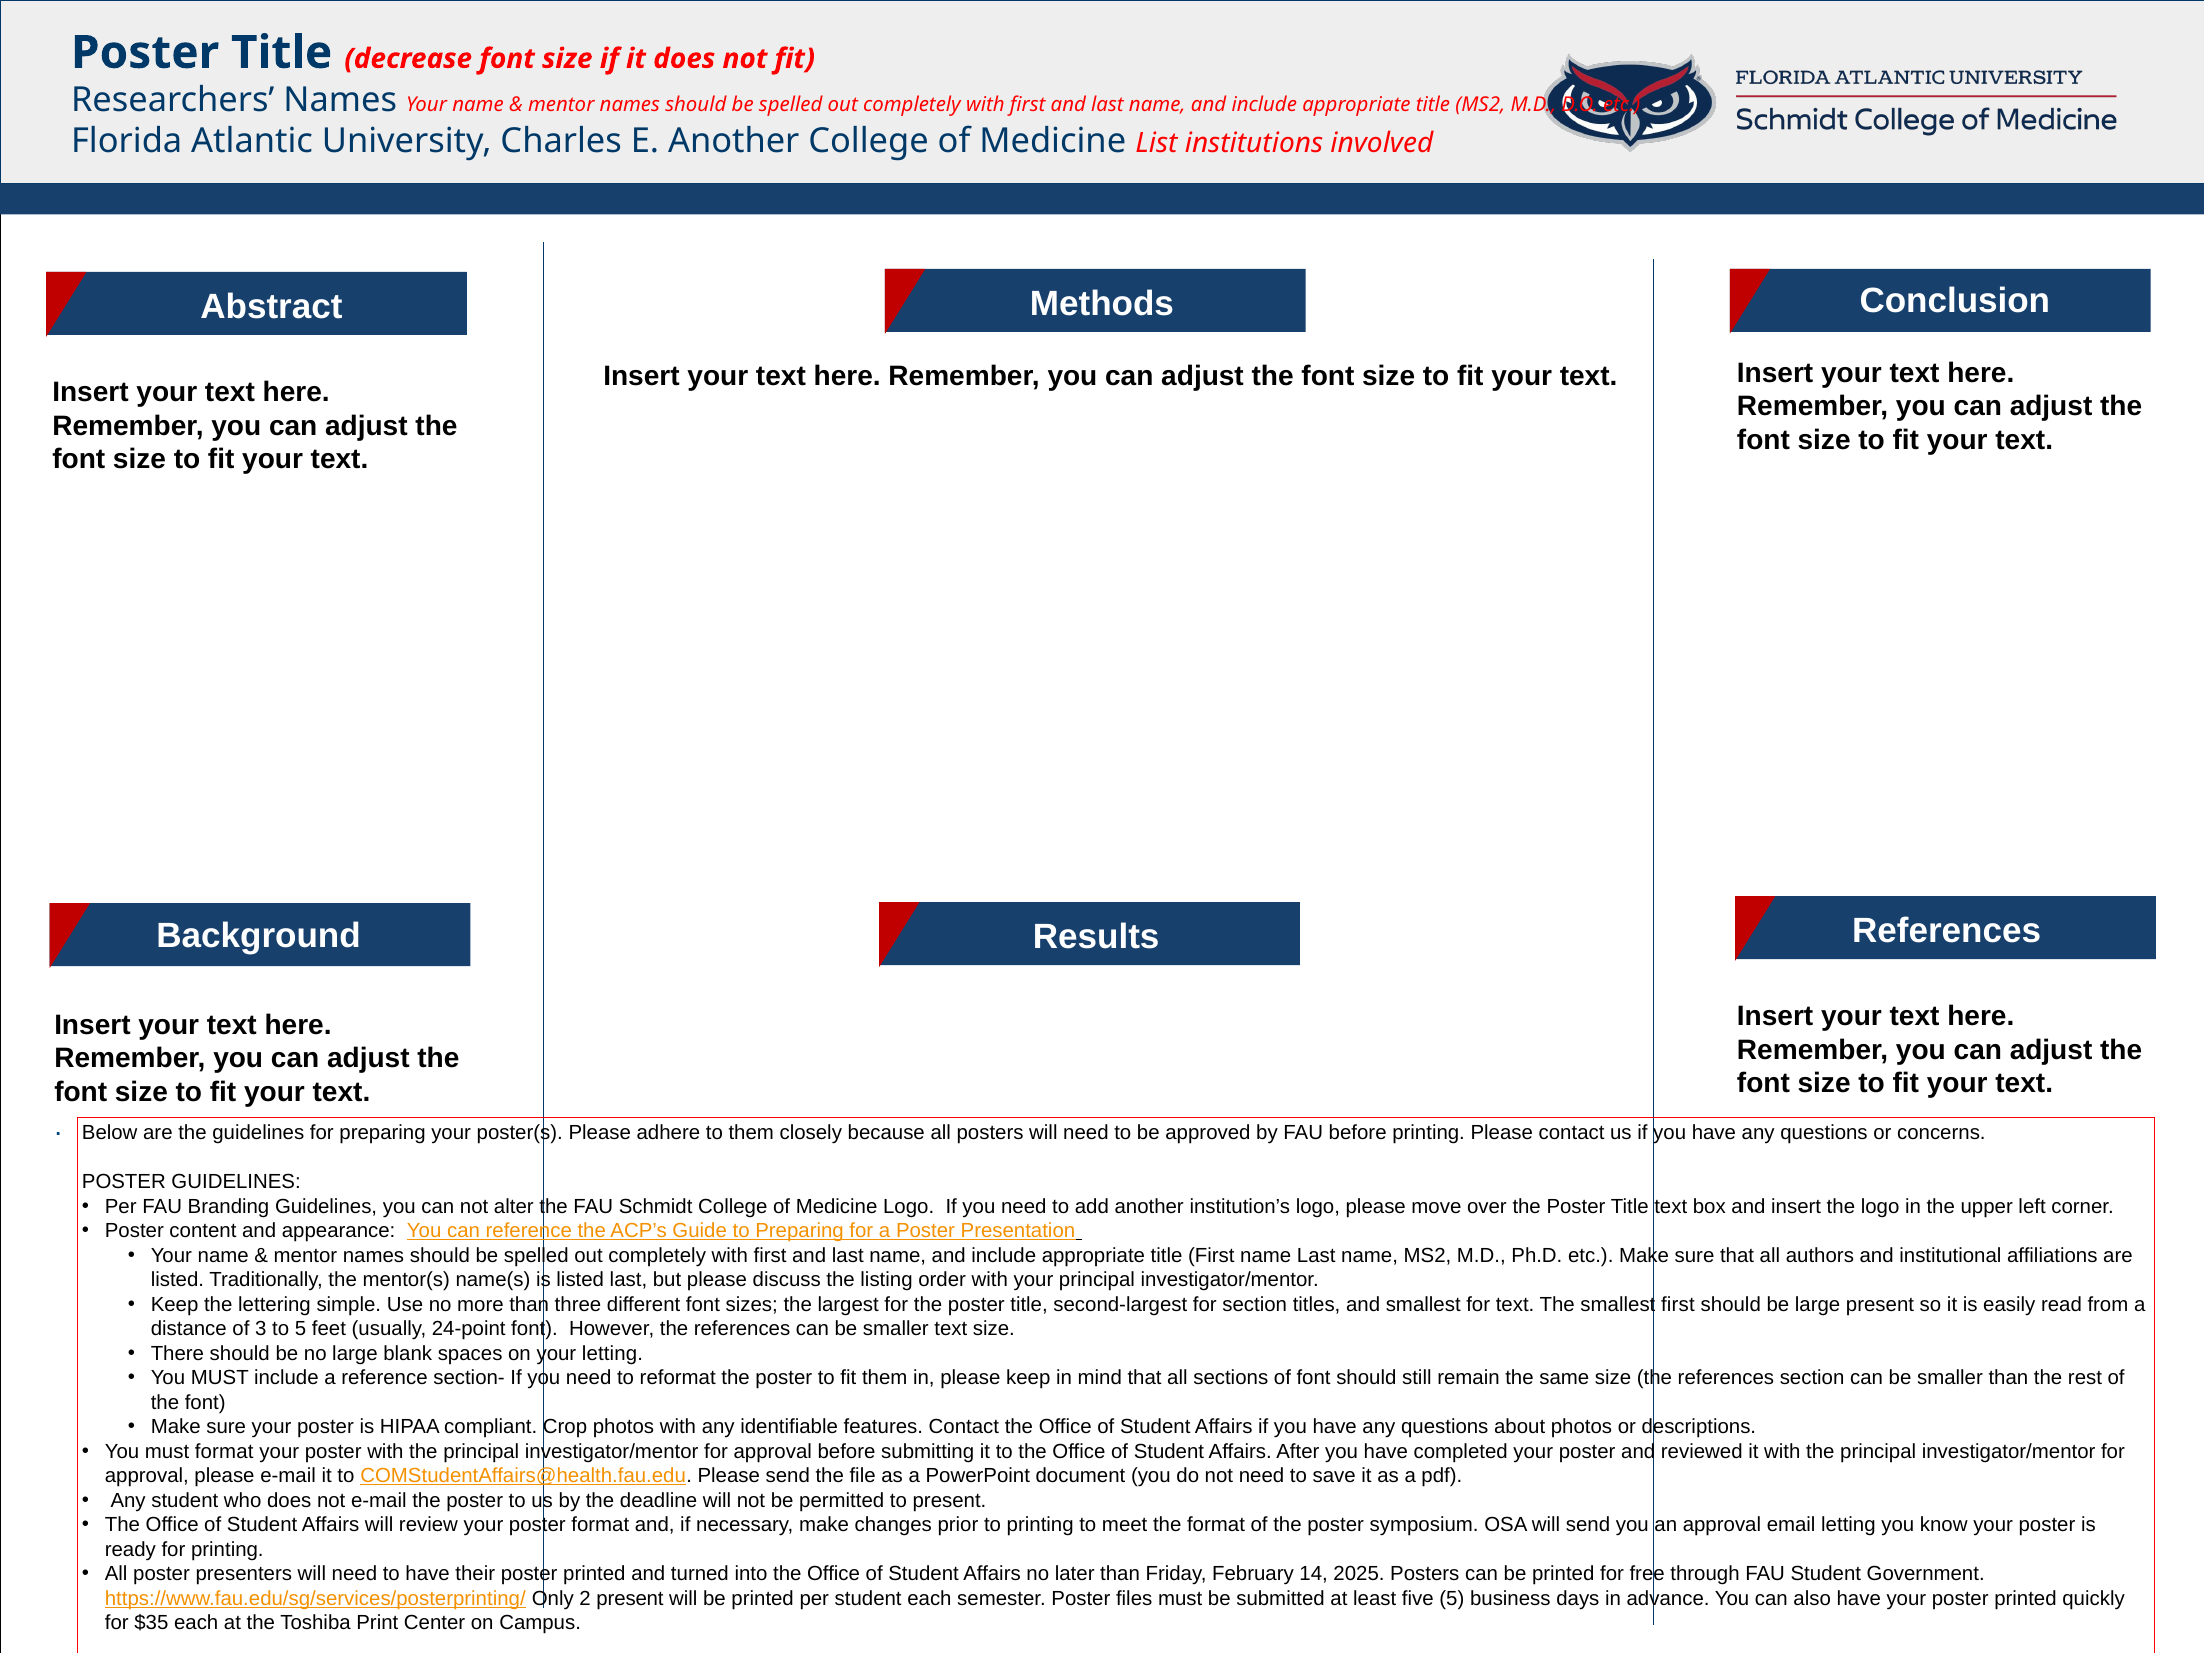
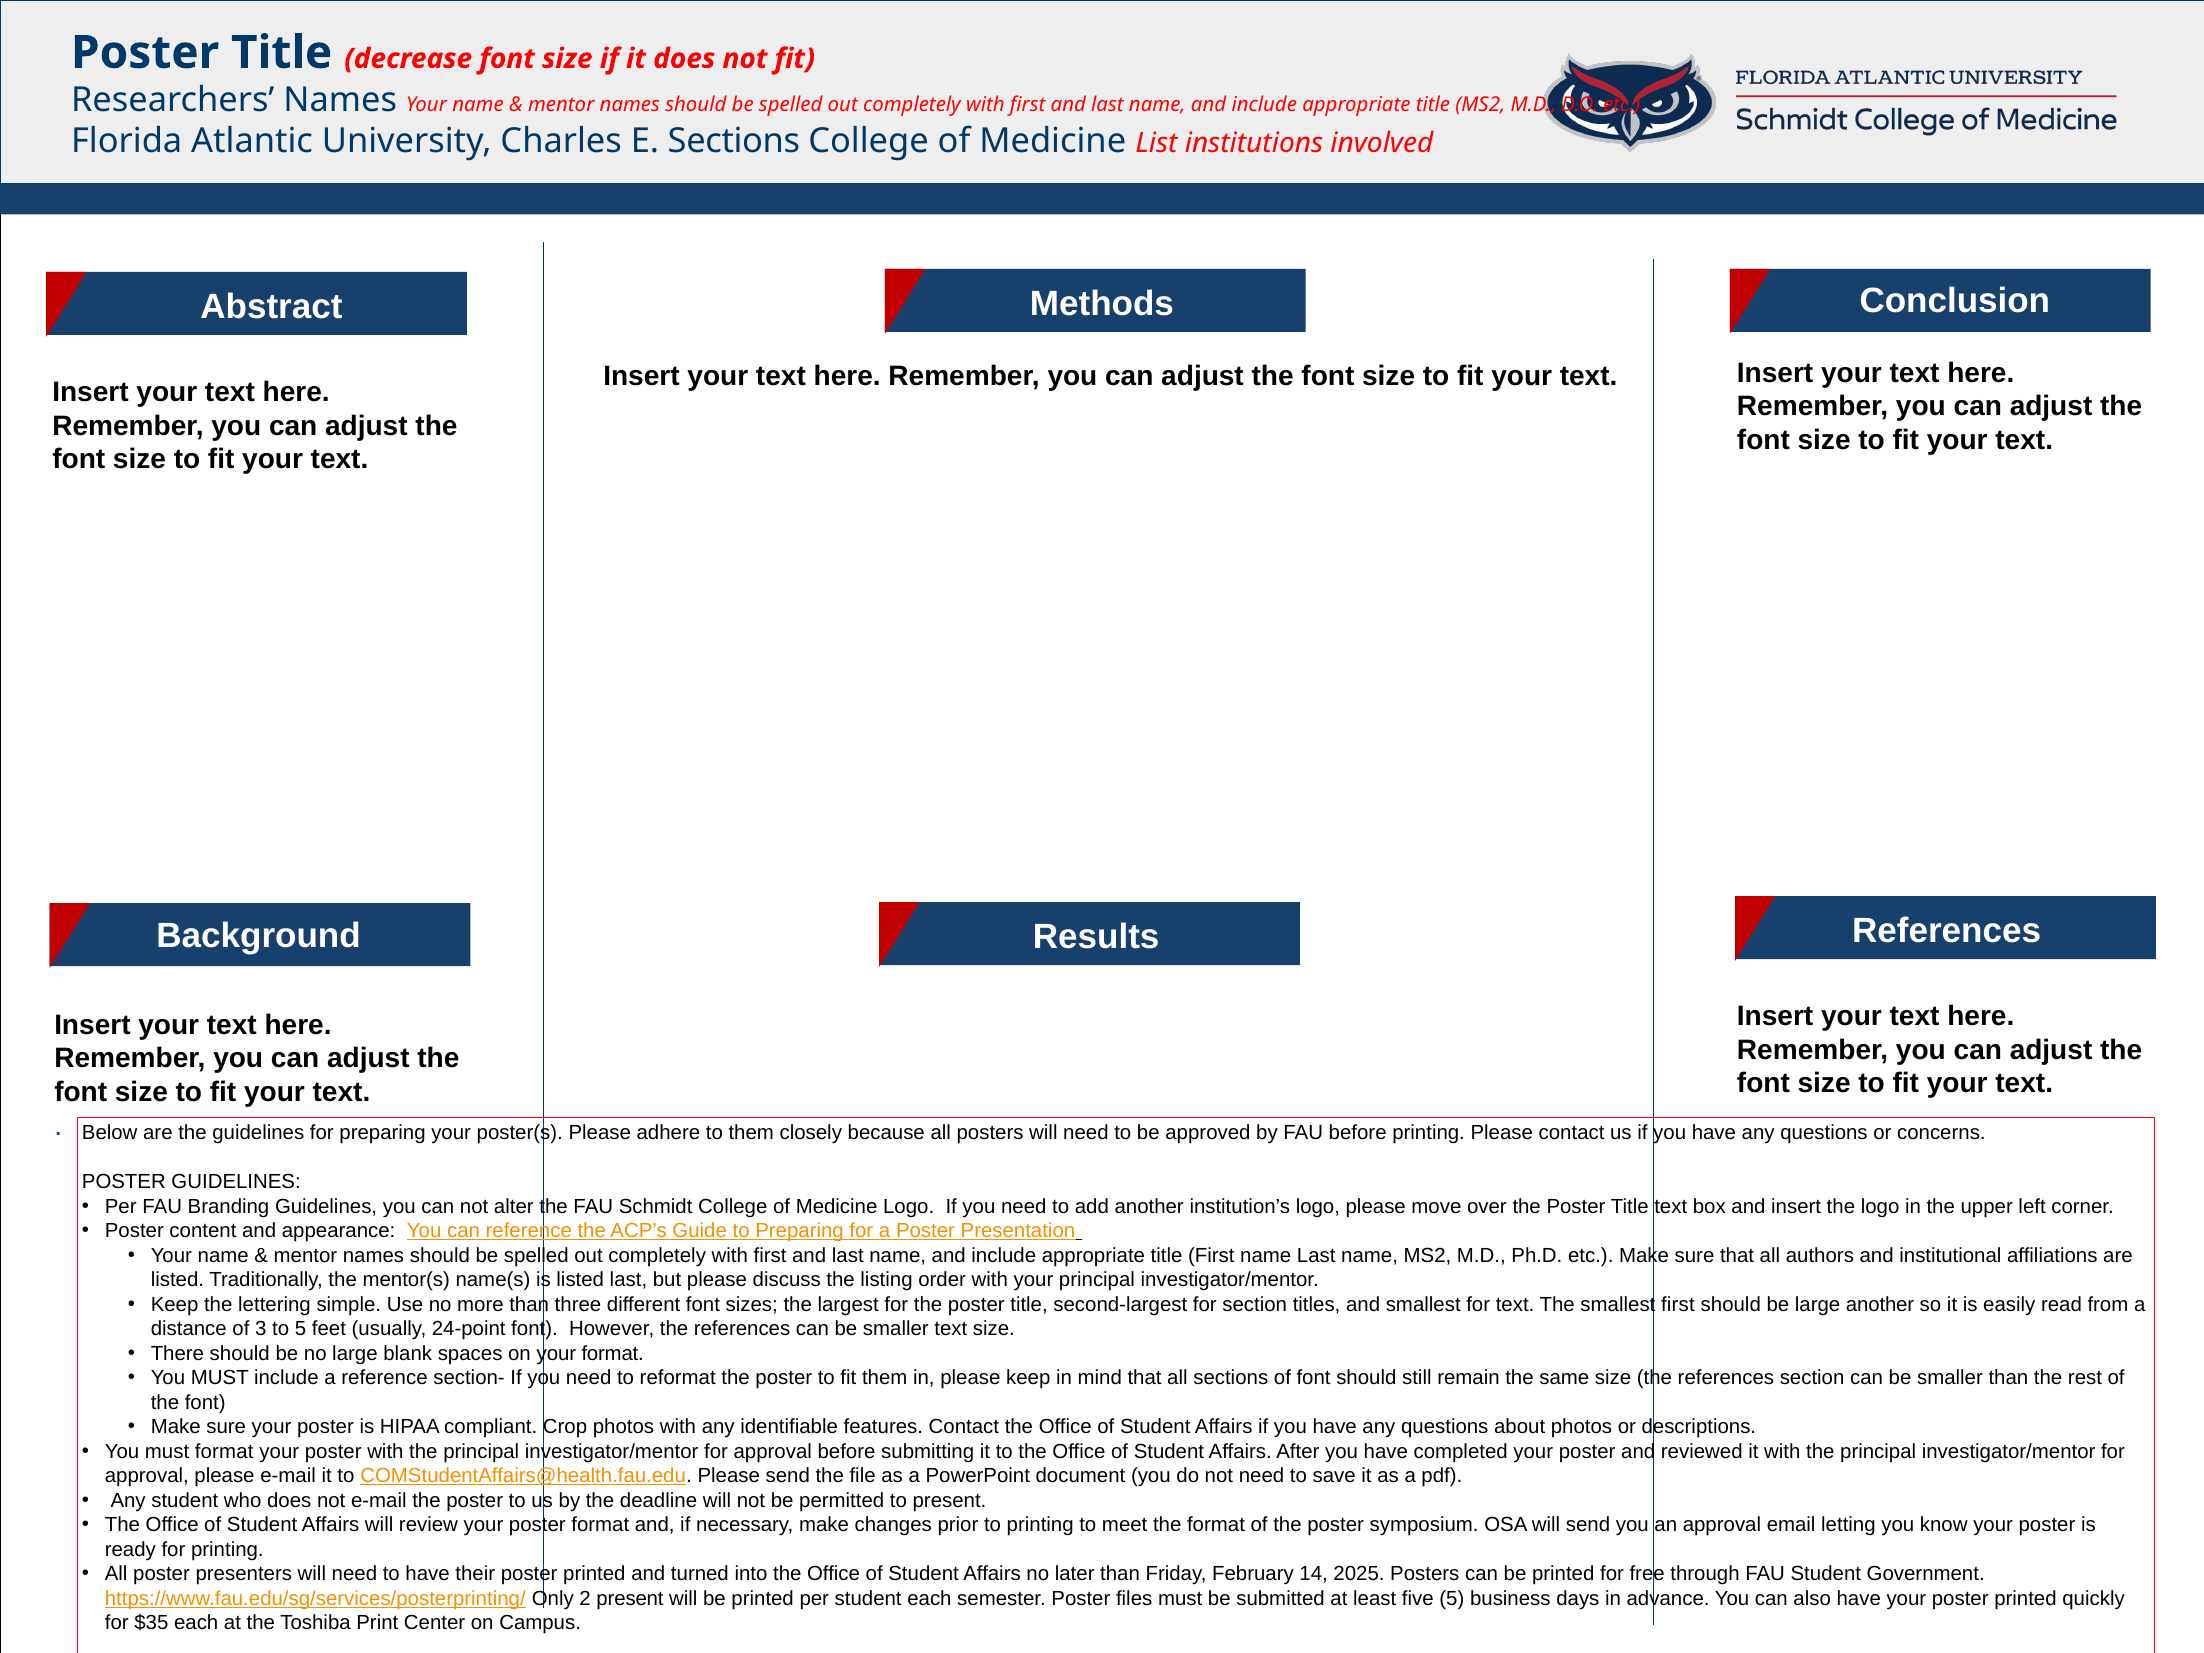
E Another: Another -> Sections (734, 141)
large present: present -> another (1880, 1304)
your letting: letting -> format (613, 1353)
